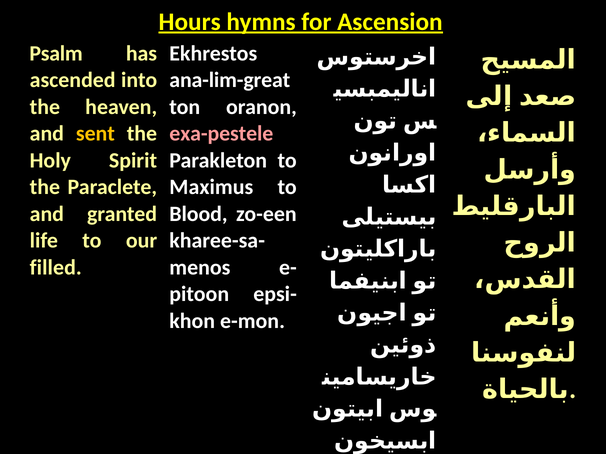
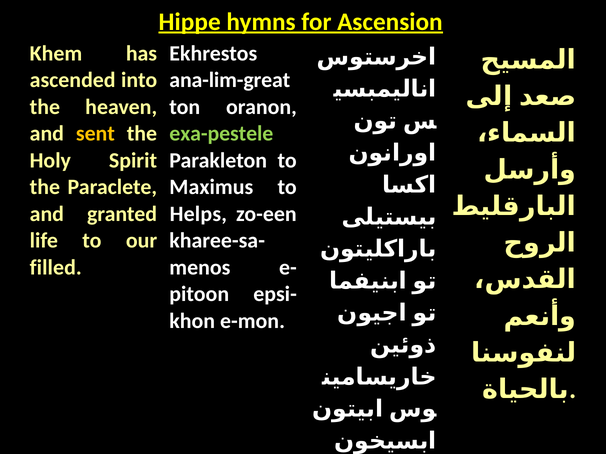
Hours: Hours -> Hippe (190, 22)
Psalm: Psalm -> Khem (56, 54)
exa-pestele colour: pink -> light green (221, 134)
Blood: Blood -> Helps (198, 214)
